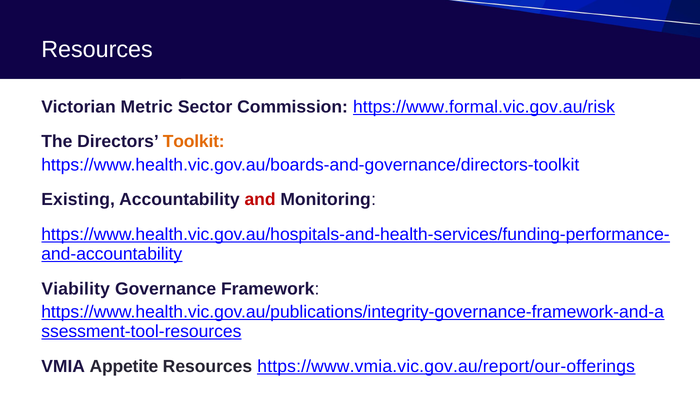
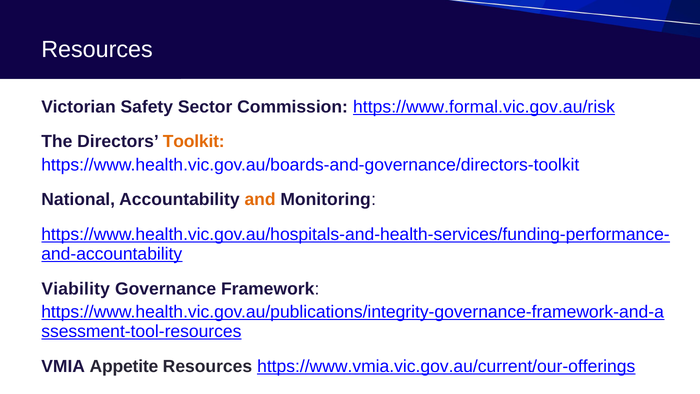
Metric: Metric -> Safety (147, 107)
Existing: Existing -> National (78, 199)
and colour: red -> orange (260, 199)
https://www.vmia.vic.gov.au/report/our-offerings: https://www.vmia.vic.gov.au/report/our-offerings -> https://www.vmia.vic.gov.au/current/our-offerings (446, 366)
